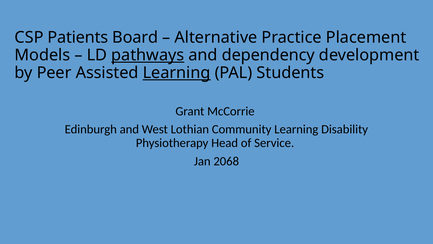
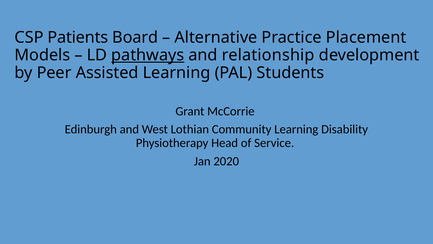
dependency: dependency -> relationship (268, 55)
Learning underline: present -> none (177, 73)
2068: 2068 -> 2020 (226, 161)
